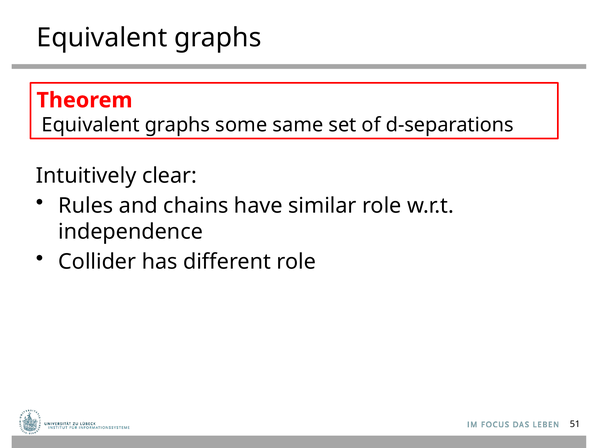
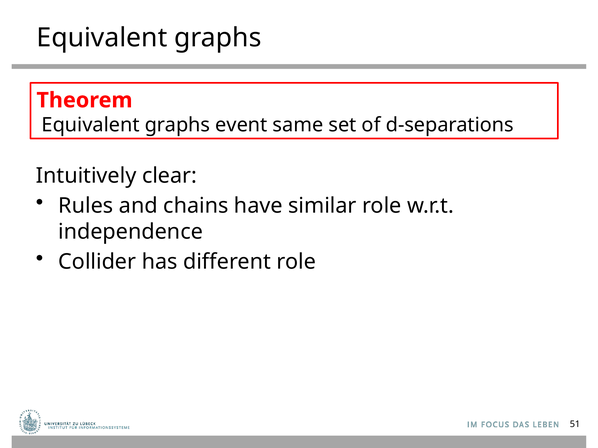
some: some -> event (241, 125)
